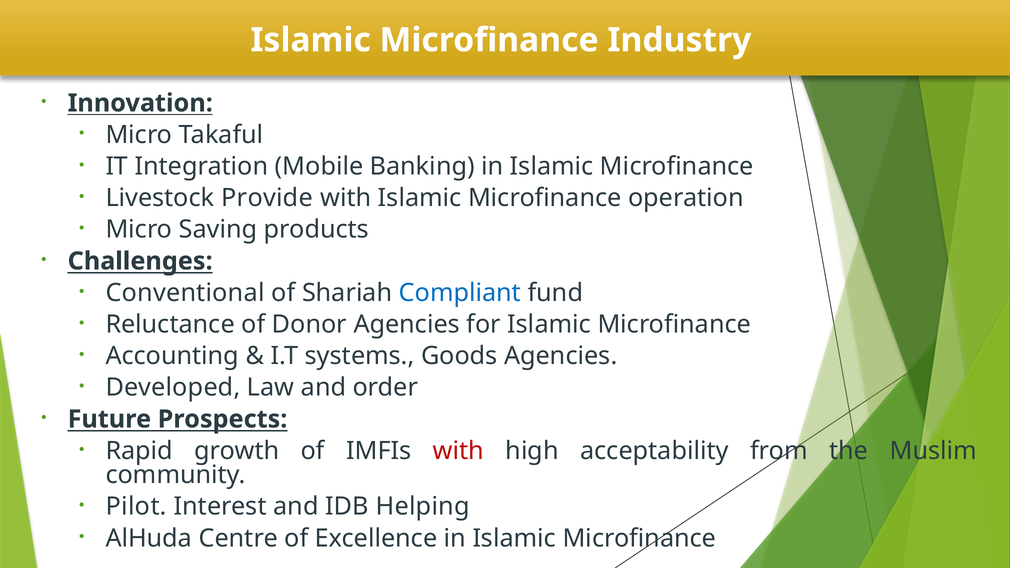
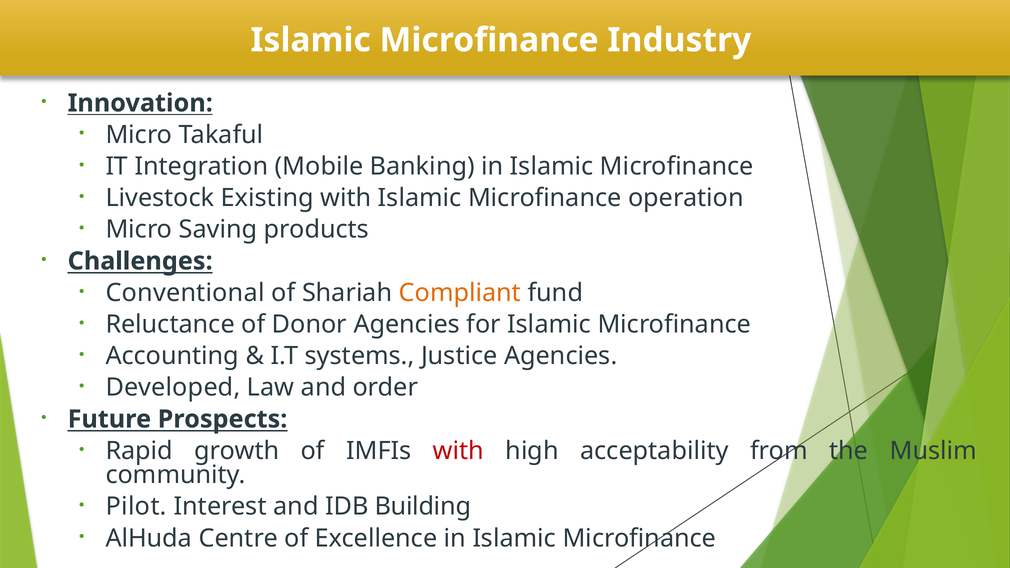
Provide: Provide -> Existing (267, 198)
Compliant colour: blue -> orange (460, 293)
Goods: Goods -> Justice (459, 356)
Helping: Helping -> Building (423, 507)
